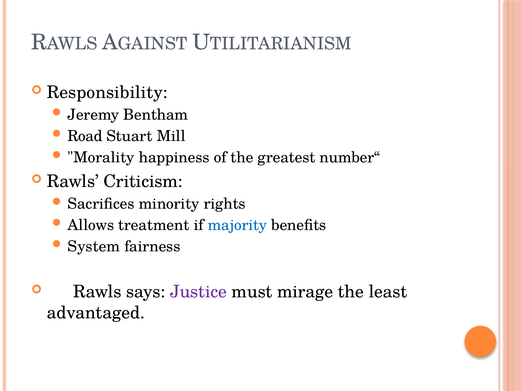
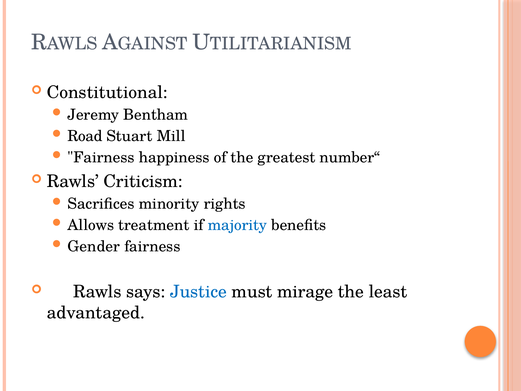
Responsibility: Responsibility -> Constitutional (107, 92)
Morality: Morality -> Fairness (101, 157)
System: System -> Gender (94, 246)
Justice colour: purple -> blue (198, 292)
